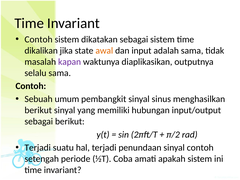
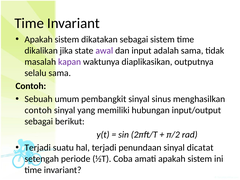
Contoh: Contoh -> Apakah (39, 39)
awal colour: orange -> purple (104, 51)
berikut: berikut -> contoh (38, 110)
sinyal contoh: contoh -> dicatat (200, 148)
